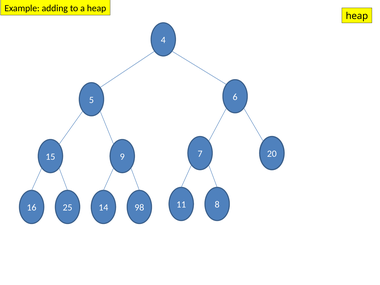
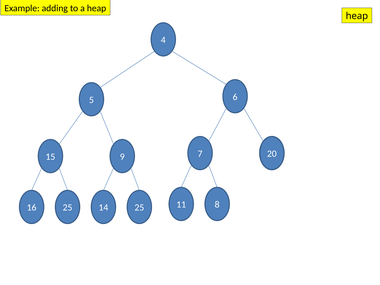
14 98: 98 -> 25 (139, 208)
